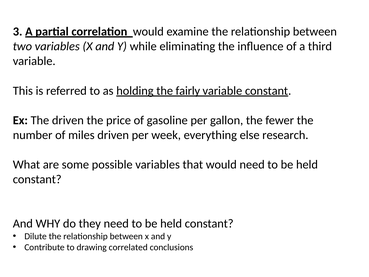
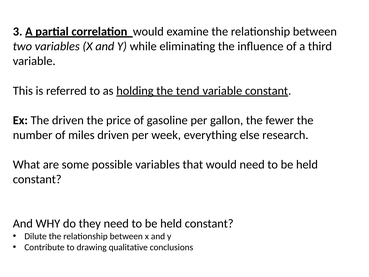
fairly: fairly -> tend (188, 91)
correlated: correlated -> qualitative (128, 247)
